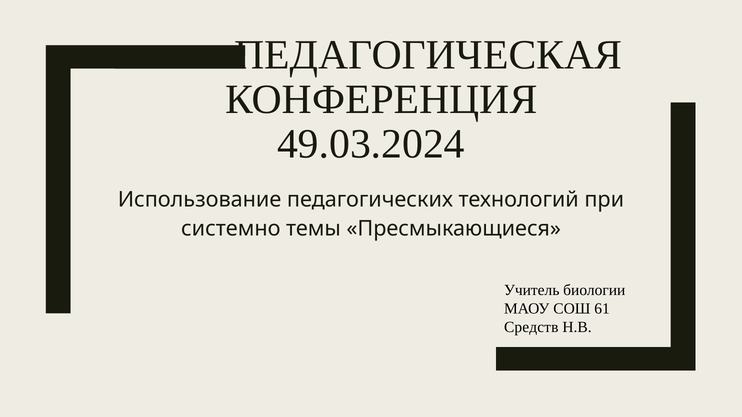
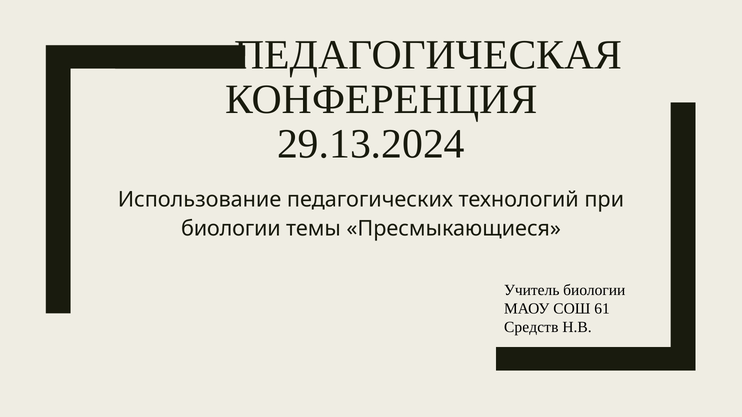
49.03.2024: 49.03.2024 -> 29.13.2024 (371, 144)
системно: системно -> биологии (231, 229)
